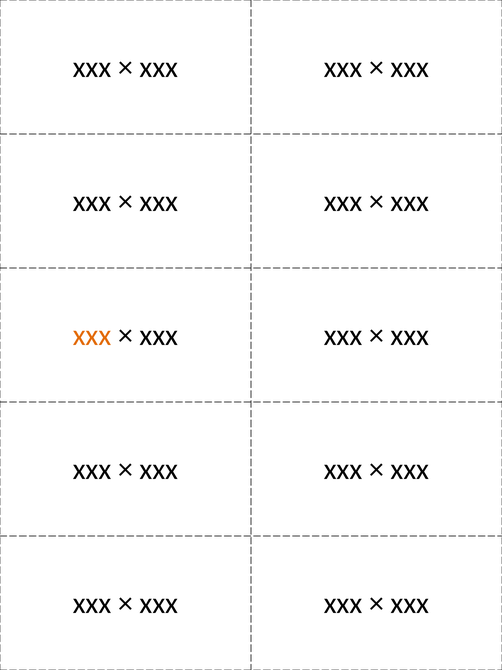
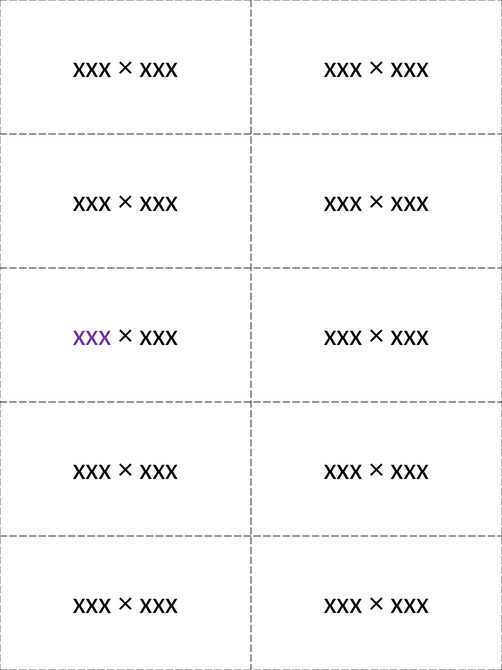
xxx colour: orange -> purple (92, 335)
